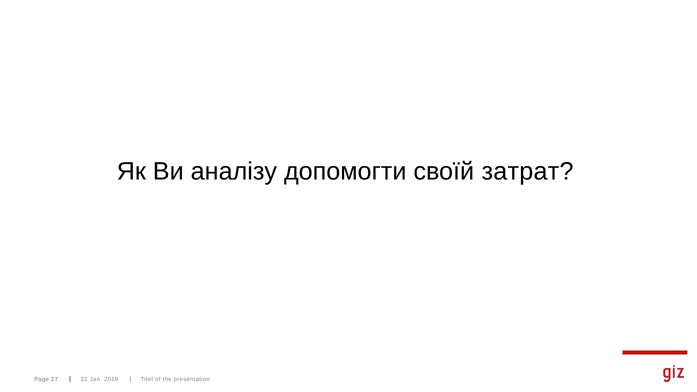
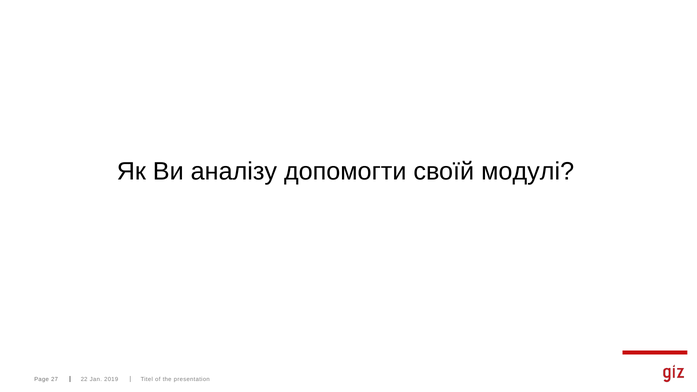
затрат: затрат -> модулі (528, 171)
